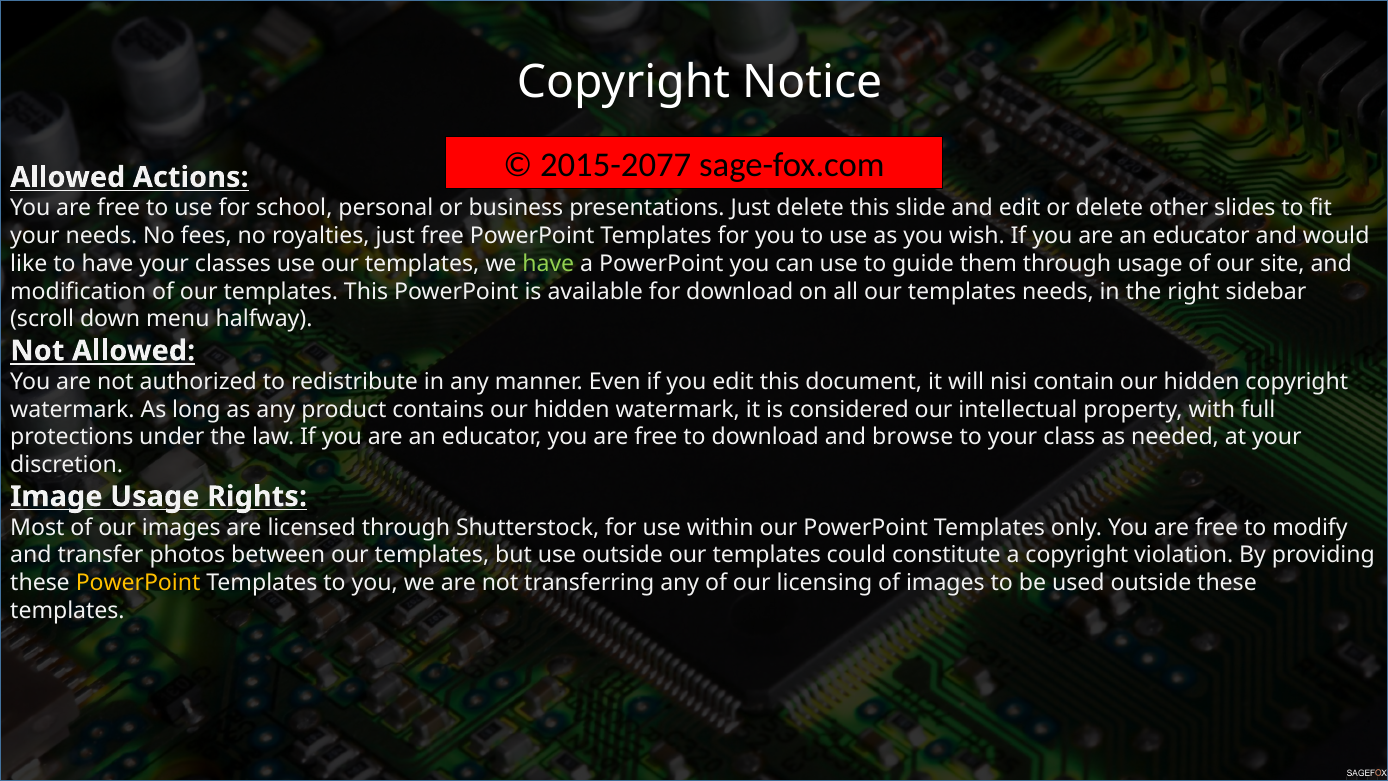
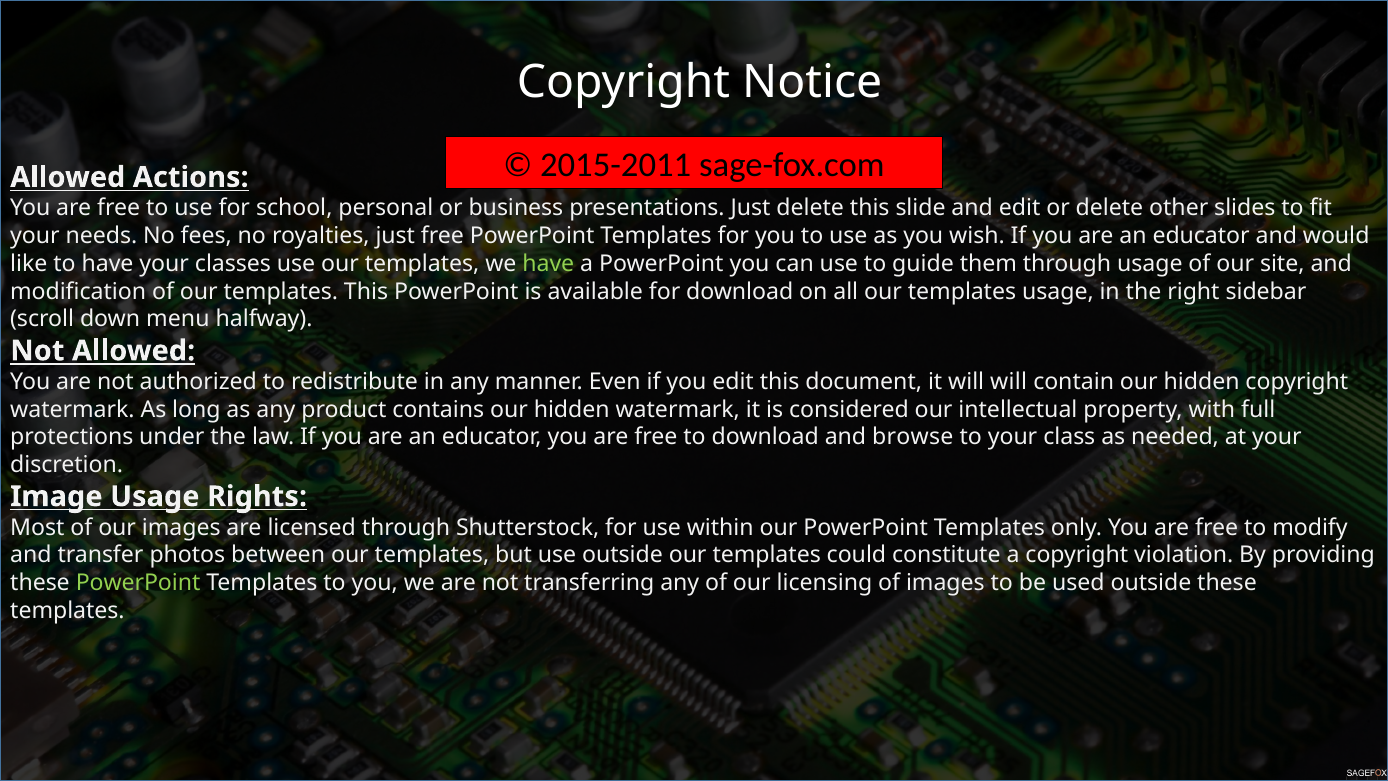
2015-2077: 2015-2077 -> 2015-2011 (616, 165)
templates needs: needs -> usage (1058, 291)
will nisi: nisi -> will (1009, 382)
PowerPoint colour: yellow -> light green (138, 583)
